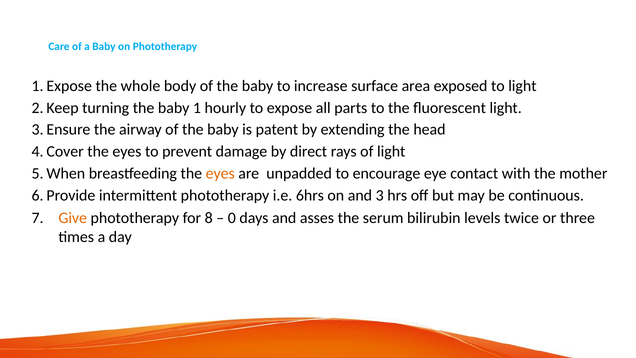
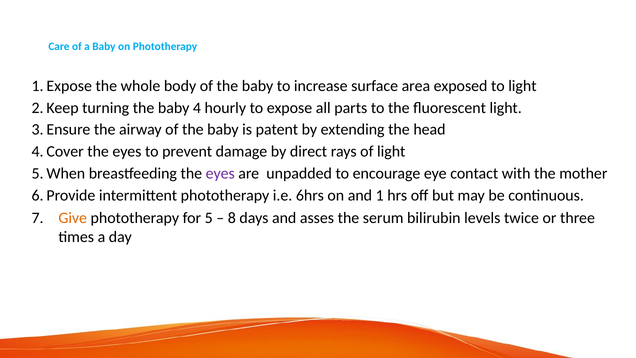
1: 1 -> 4 (197, 108)
eyes colour: orange -> purple (220, 173)
3: 3 -> 1 (380, 195)
8: 8 -> 5 (209, 218)
0: 0 -> 8 (232, 218)
